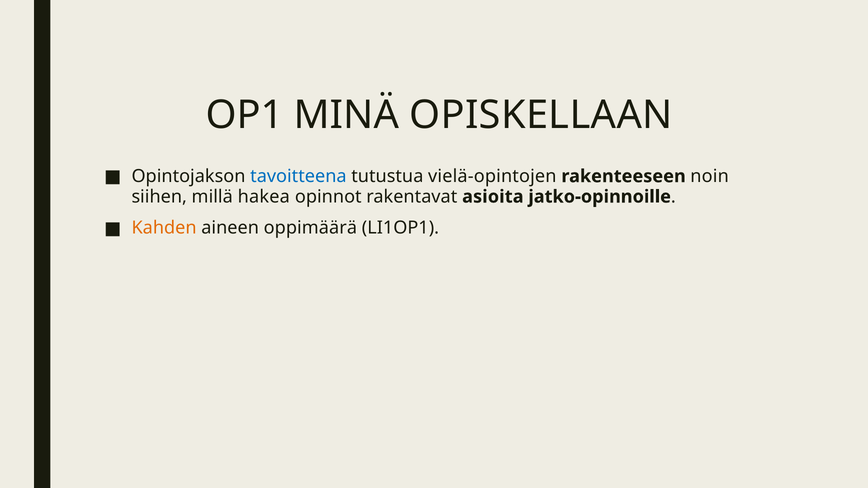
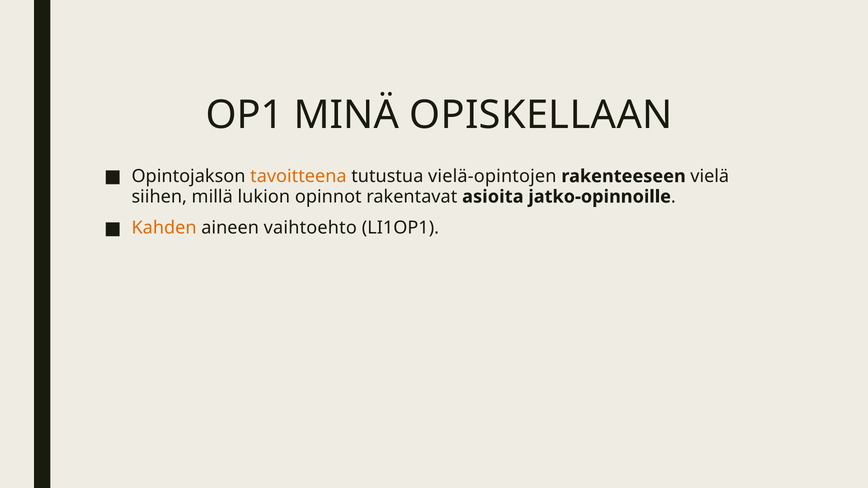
tavoitteena colour: blue -> orange (298, 176)
noin: noin -> vielä (710, 176)
hakea: hakea -> lukion (264, 197)
oppimäärä: oppimäärä -> vaihtoehto (310, 228)
